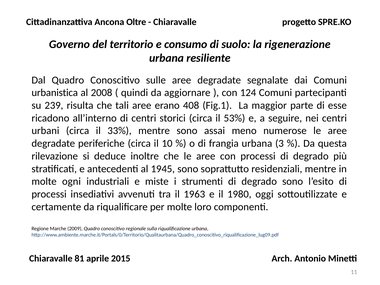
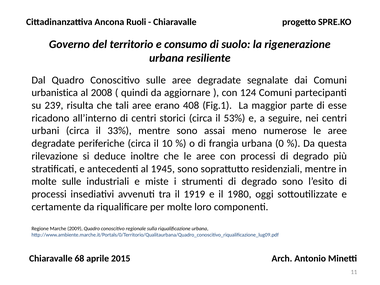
Oltre: Oltre -> Ruoli (136, 22)
3: 3 -> 0 (279, 143)
molte ogni: ogni -> sulle (72, 181)
1963: 1963 -> 1919 (194, 194)
81: 81 -> 68 (79, 258)
